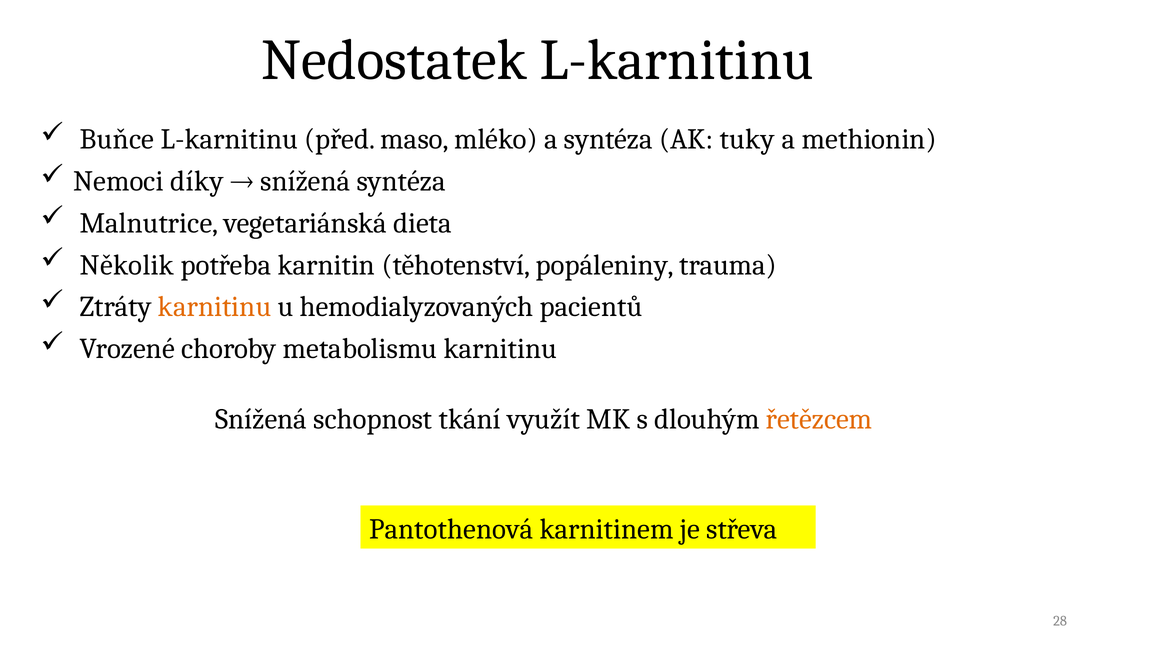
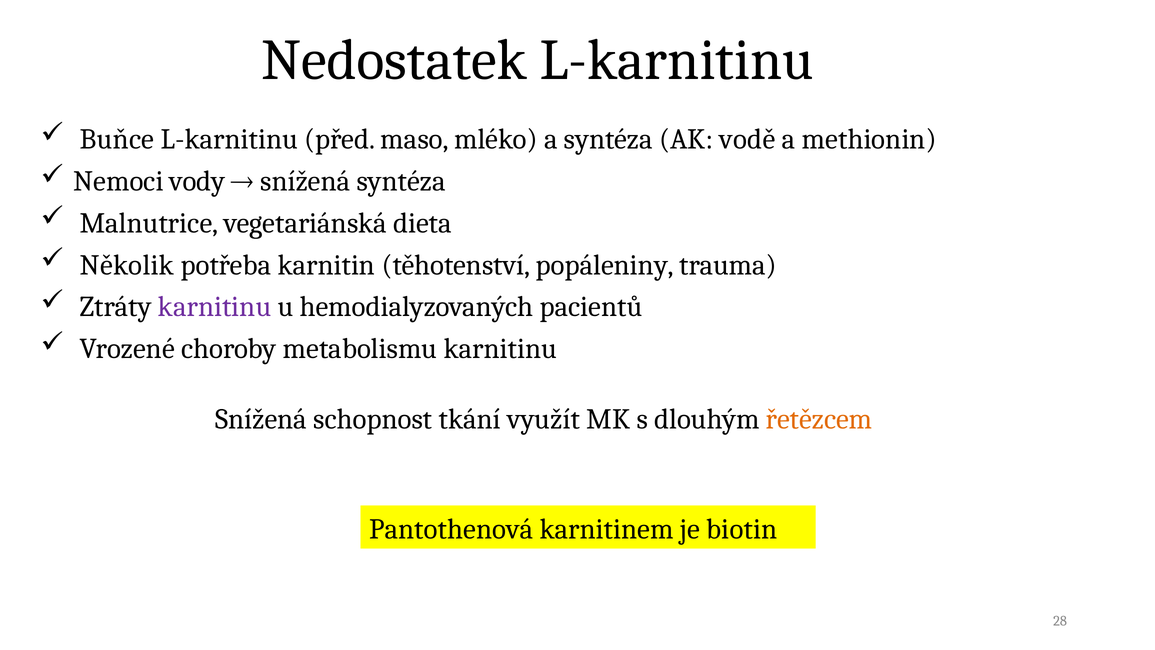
tuky: tuky -> vodě (747, 139)
díky: díky -> vody (197, 181)
karnitinu colour: orange -> purple (215, 307)
střeva: střeva -> biotin (742, 529)
